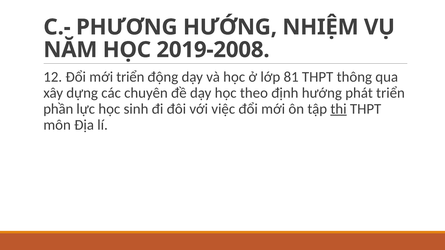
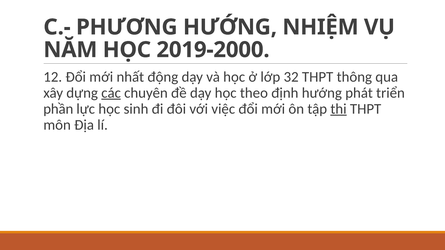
2019-2008: 2019-2008 -> 2019-2000 (213, 50)
mới triển: triển -> nhất (130, 77)
81: 81 -> 32 (291, 77)
các underline: none -> present (111, 93)
